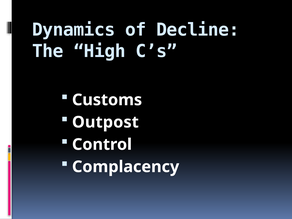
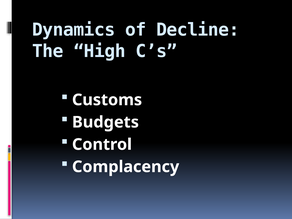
Outpost: Outpost -> Budgets (105, 122)
